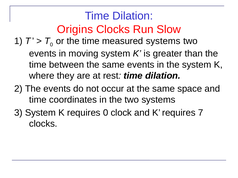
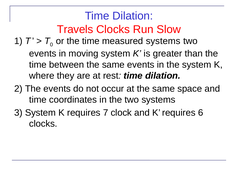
Origins: Origins -> Travels (75, 29)
requires 0: 0 -> 7 (106, 113)
7: 7 -> 6 (201, 113)
